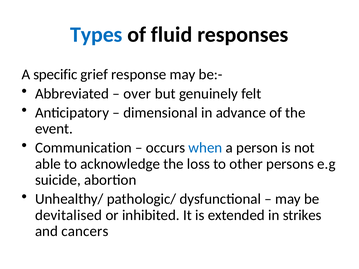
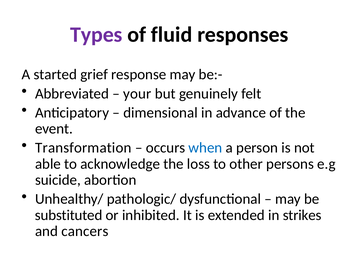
Types colour: blue -> purple (96, 35)
specific: specific -> started (55, 75)
over: over -> your (137, 94)
Communication: Communication -> Transformation (83, 148)
devitalised: devitalised -> substituted (69, 215)
